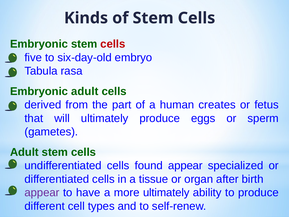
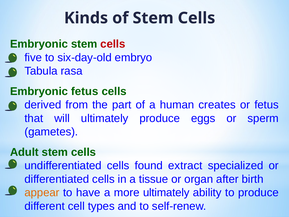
Embryonic adult: adult -> fetus (85, 91)
found appear: appear -> extract (185, 165)
appear colour: purple -> orange (42, 192)
